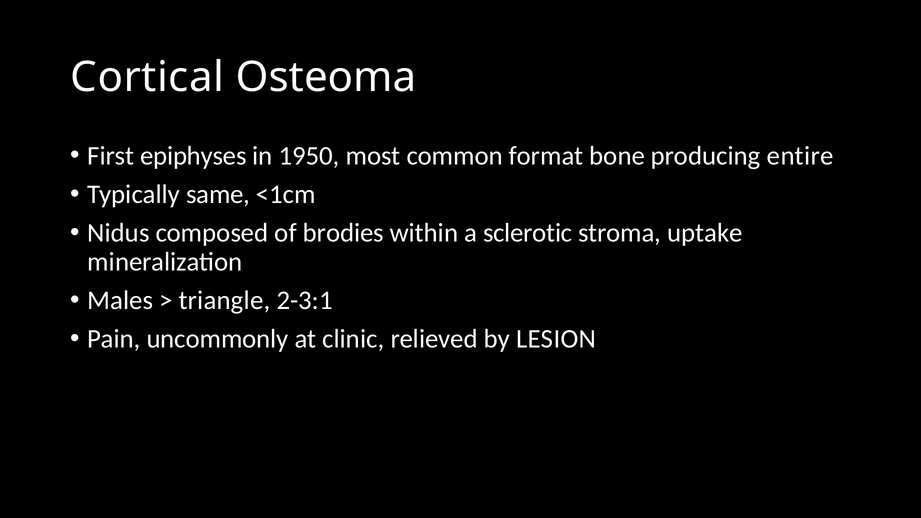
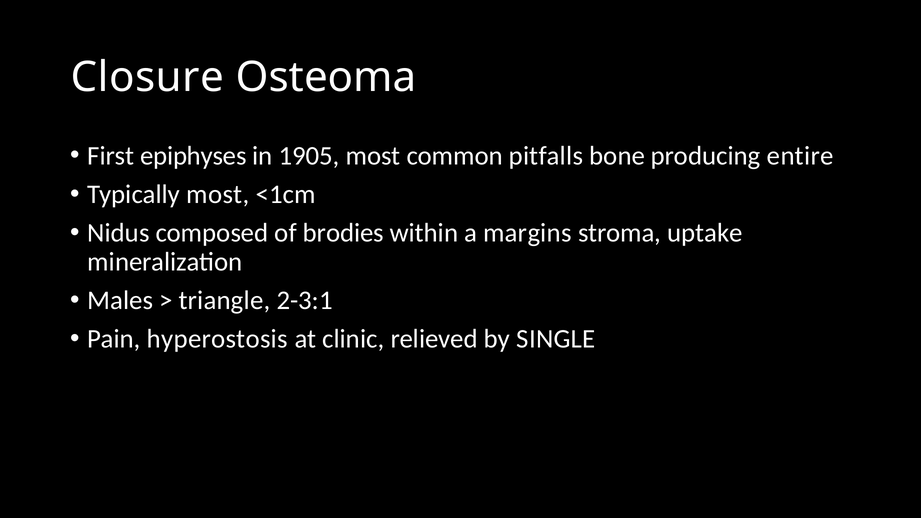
Cortical: Cortical -> Closure (147, 77)
1950: 1950 -> 1905 (309, 156)
format: format -> pitfalls (546, 156)
Typically same: same -> most (218, 194)
sclerotic: sclerotic -> margins (527, 233)
uncommonly: uncommonly -> hyperostosis (217, 339)
LESION: LESION -> SINGLE (556, 339)
